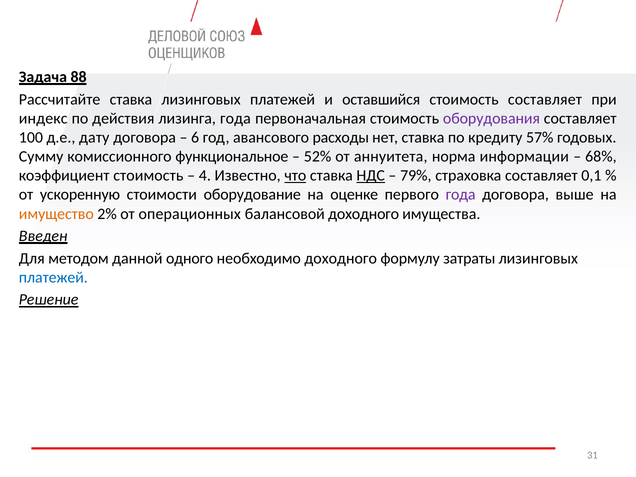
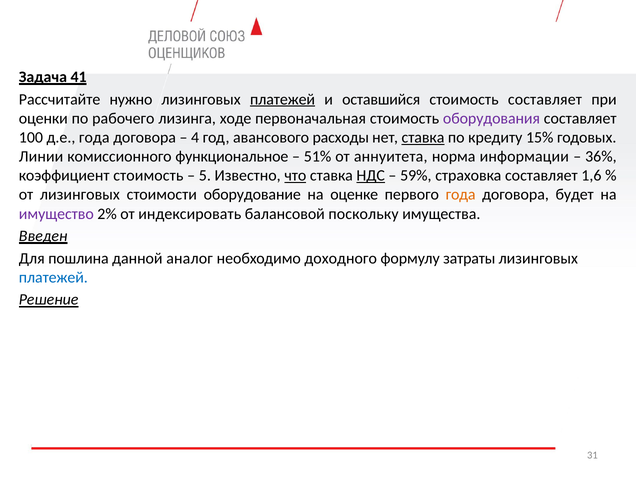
88: 88 -> 41 (79, 77)
Рассчитайте ставка: ставка -> нужно (131, 99)
платежей underline: none -> present (283, 99)
индекс: индекс -> оценки (43, 118)
действия: действия -> рабочего (123, 118)
лизинга года: года -> ходе (236, 118)
д.е дату: дату -> года (94, 137)
6: 6 -> 4 (195, 137)
ставка underline: none -> present (423, 137)
57%: 57% -> 15% (540, 137)
Сумму: Сумму -> Линии (41, 157)
52%: 52% -> 51% (318, 157)
68%: 68% -> 36% (601, 157)
4: 4 -> 5 (205, 176)
79%: 79% -> 59% (416, 176)
0,1: 0,1 -> 1,6 (591, 176)
от ускоренную: ускоренную -> лизинговых (80, 195)
года colour: purple -> orange (461, 195)
выше: выше -> будет (575, 195)
имущество colour: orange -> purple (56, 214)
операционных: операционных -> индексировать (190, 214)
балансовой доходного: доходного -> поскольку (364, 214)
методом: методом -> пошлина (78, 258)
одного: одного -> аналог (190, 258)
